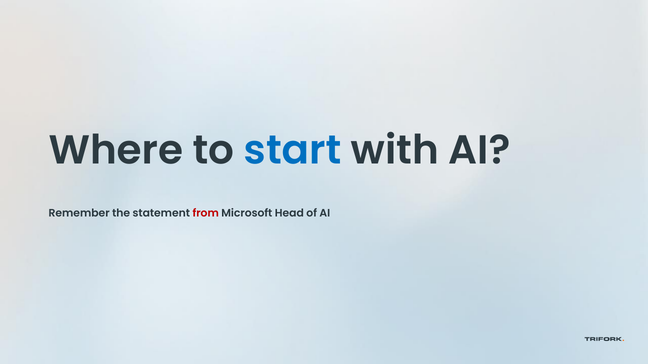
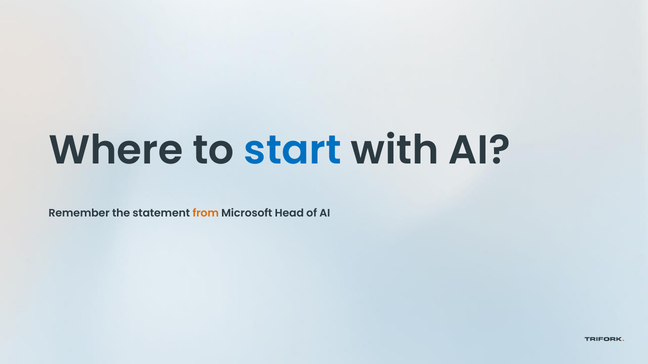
from colour: red -> orange (206, 214)
